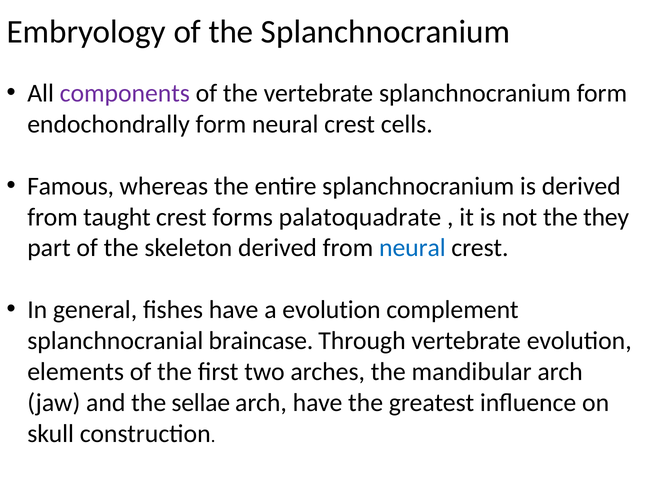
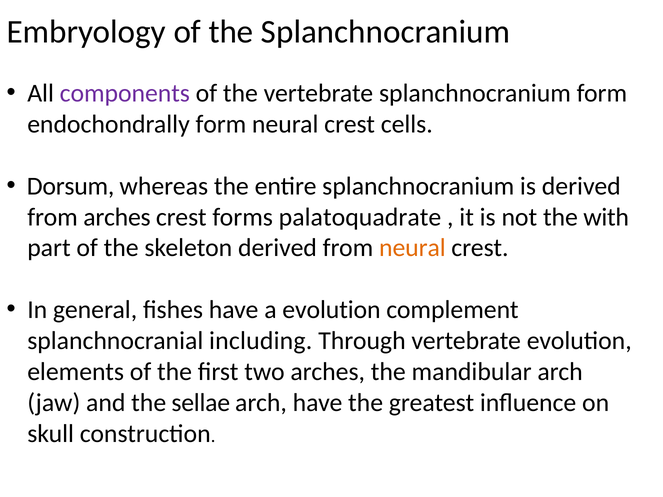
Famous: Famous -> Dorsum (71, 186)
from taught: taught -> arches (117, 217)
they: they -> with (606, 217)
neural colour: blue -> orange (412, 248)
braincase: braincase -> including (261, 341)
